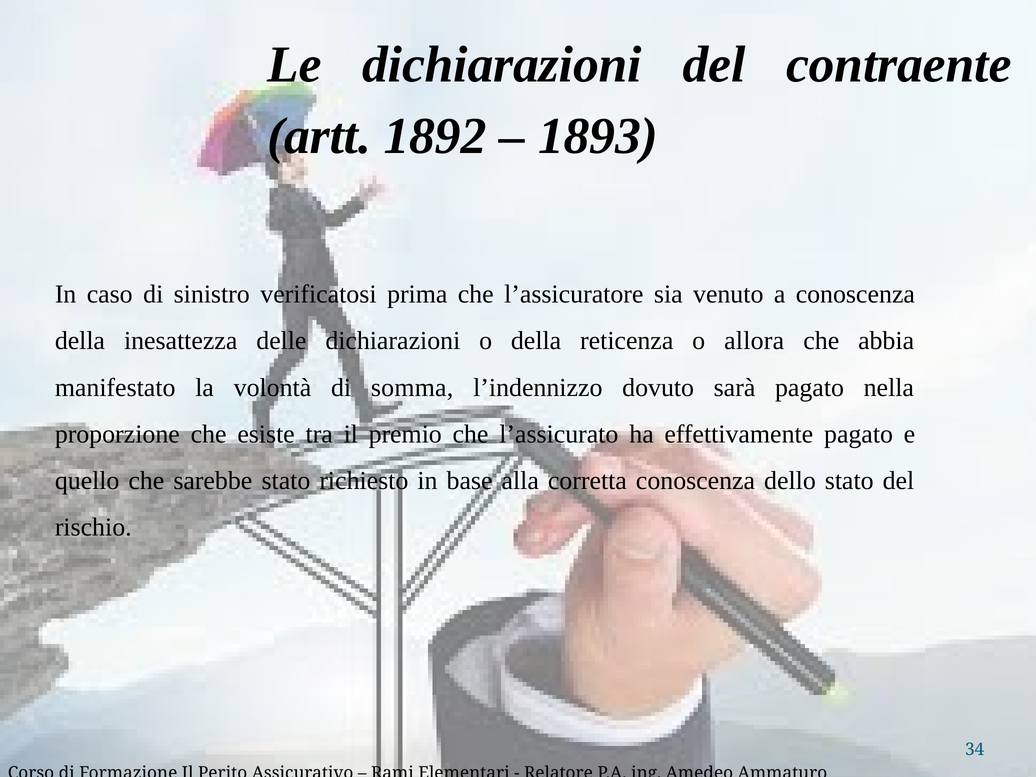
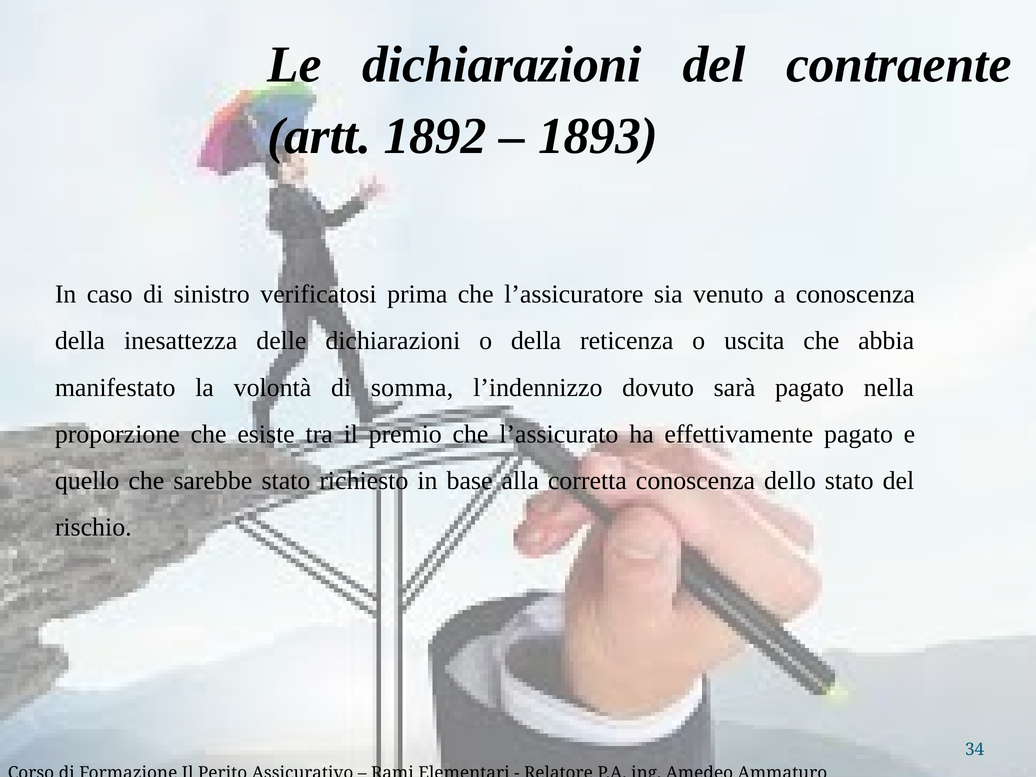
allora: allora -> uscita (754, 341)
